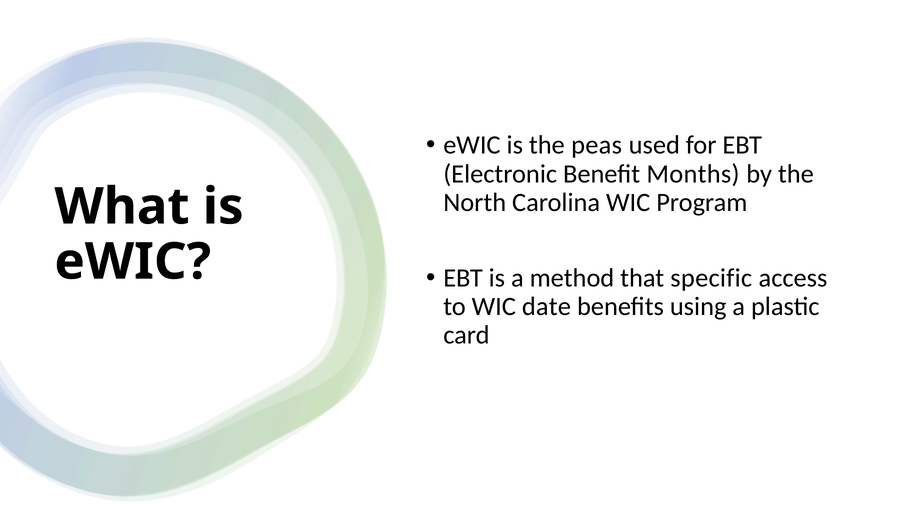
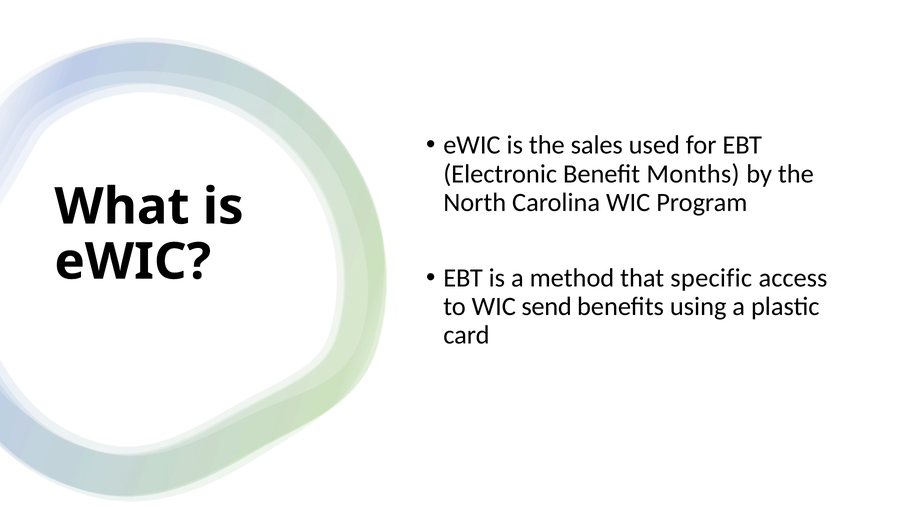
peas: peas -> sales (597, 145)
date: date -> send (547, 307)
